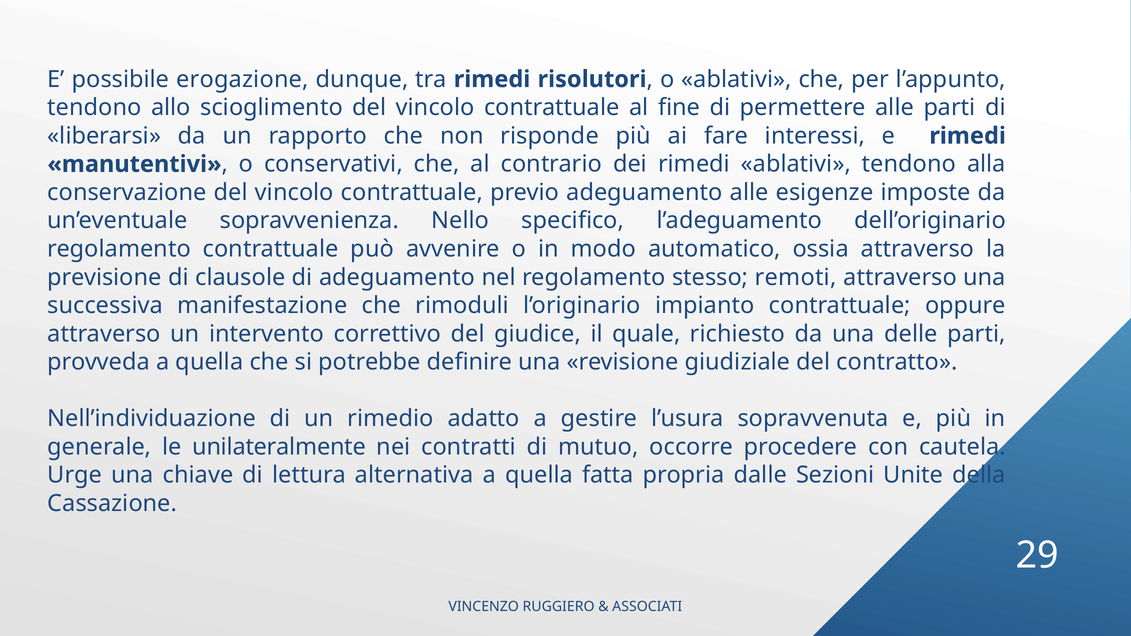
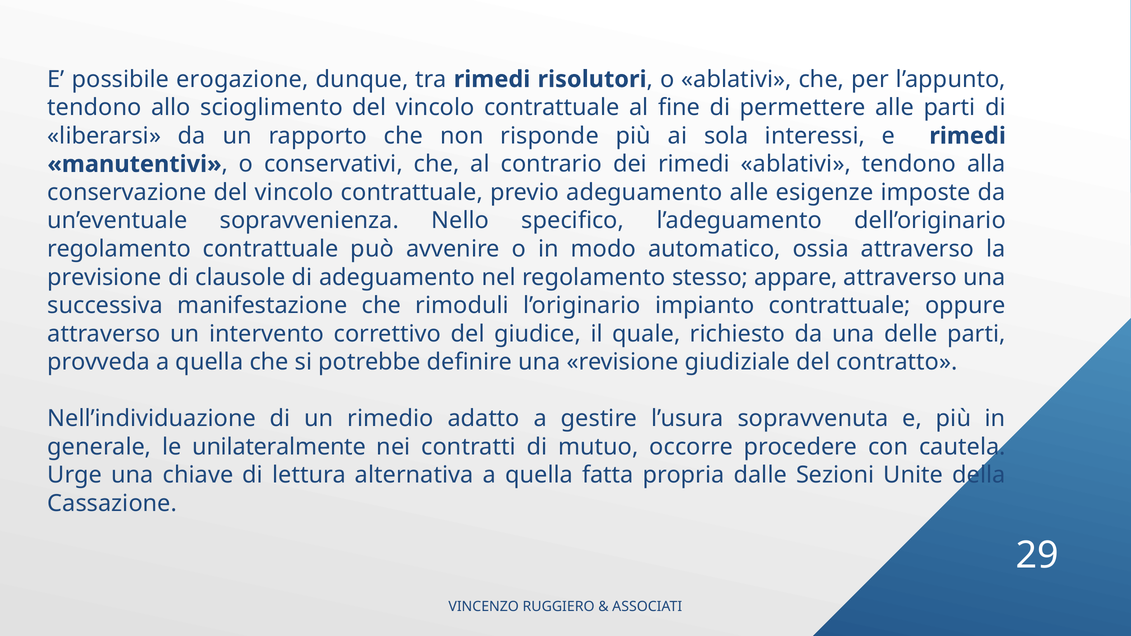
fare: fare -> sola (726, 136)
remoti: remoti -> appare (796, 277)
